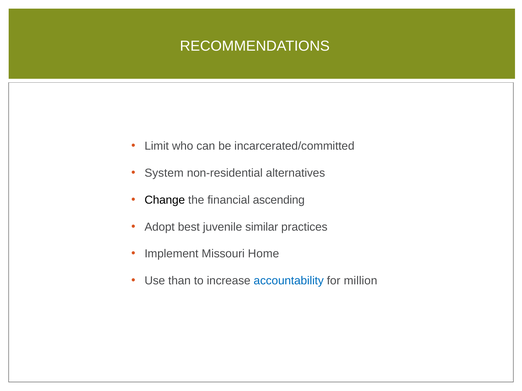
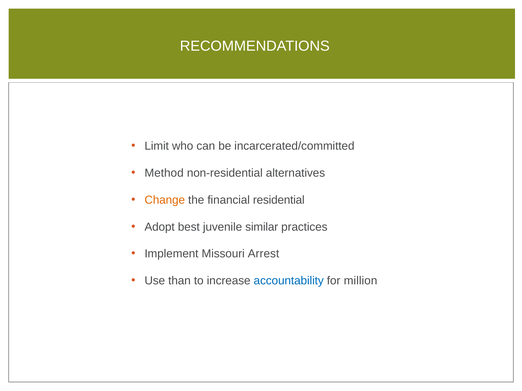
System: System -> Method (164, 173)
Change colour: black -> orange (165, 200)
ascending: ascending -> residential (279, 200)
Home: Home -> Arrest (264, 254)
